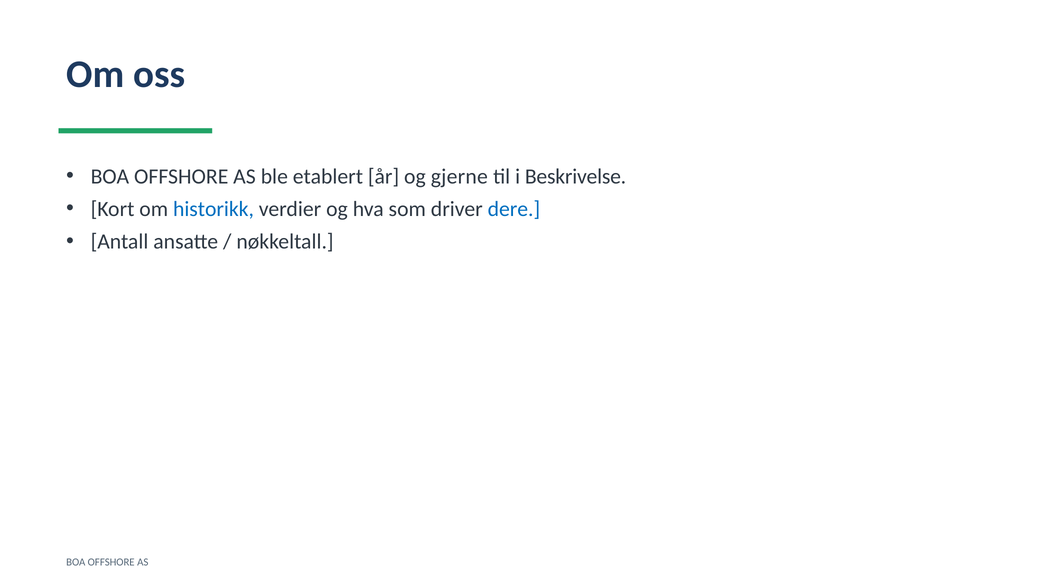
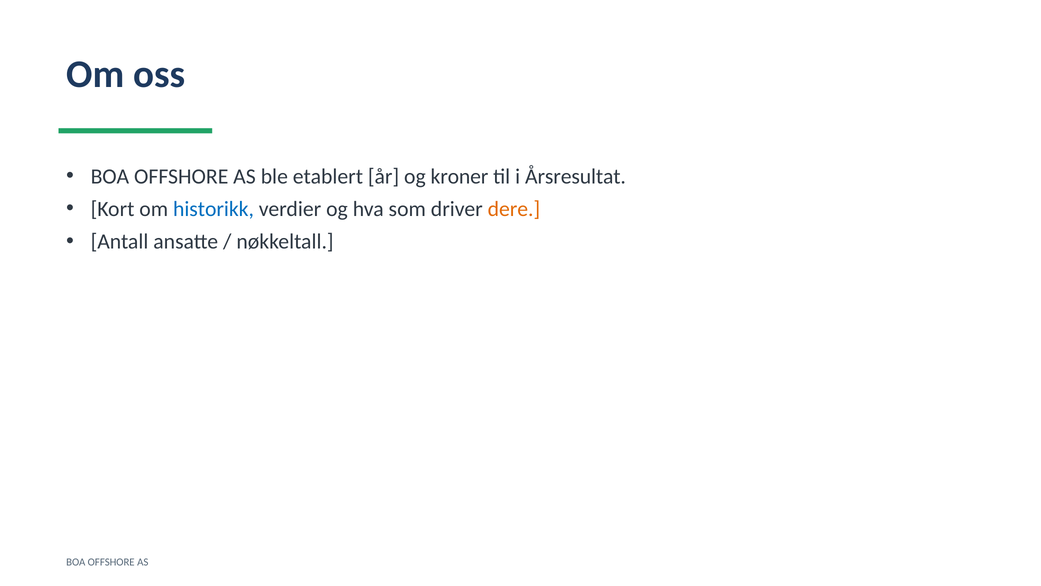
gjerne: gjerne -> kroner (460, 176)
Beskrivelse: Beskrivelse -> Årsresultat (576, 176)
dere colour: blue -> orange (514, 209)
